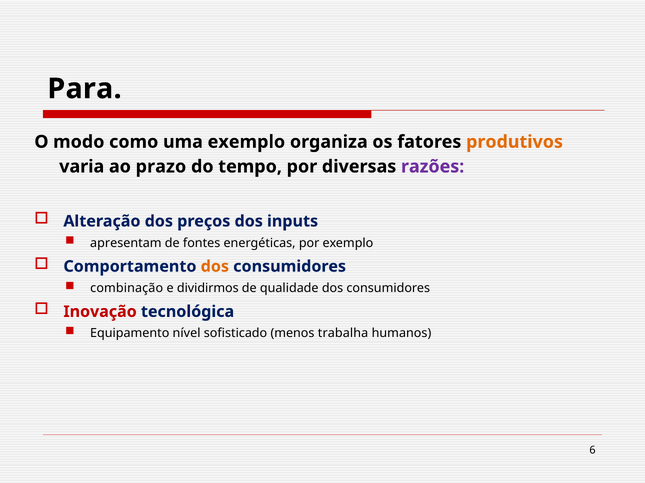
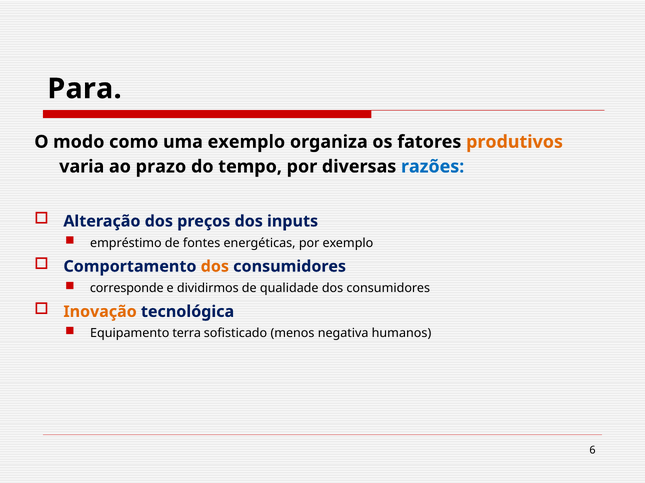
razões colour: purple -> blue (433, 167)
apresentam: apresentam -> empréstimo (126, 243)
combinação: combinação -> corresponde (127, 289)
Inovação colour: red -> orange (100, 312)
nível: nível -> terra (187, 334)
trabalha: trabalha -> negativa (343, 334)
